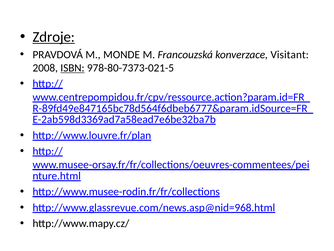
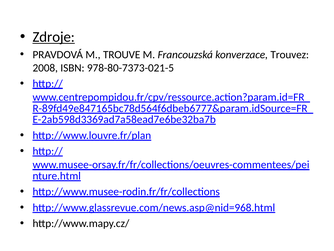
MONDE: MONDE -> TROUVE (122, 54)
Visitant: Visitant -> Trouvez (290, 54)
ISBN underline: present -> none (72, 68)
